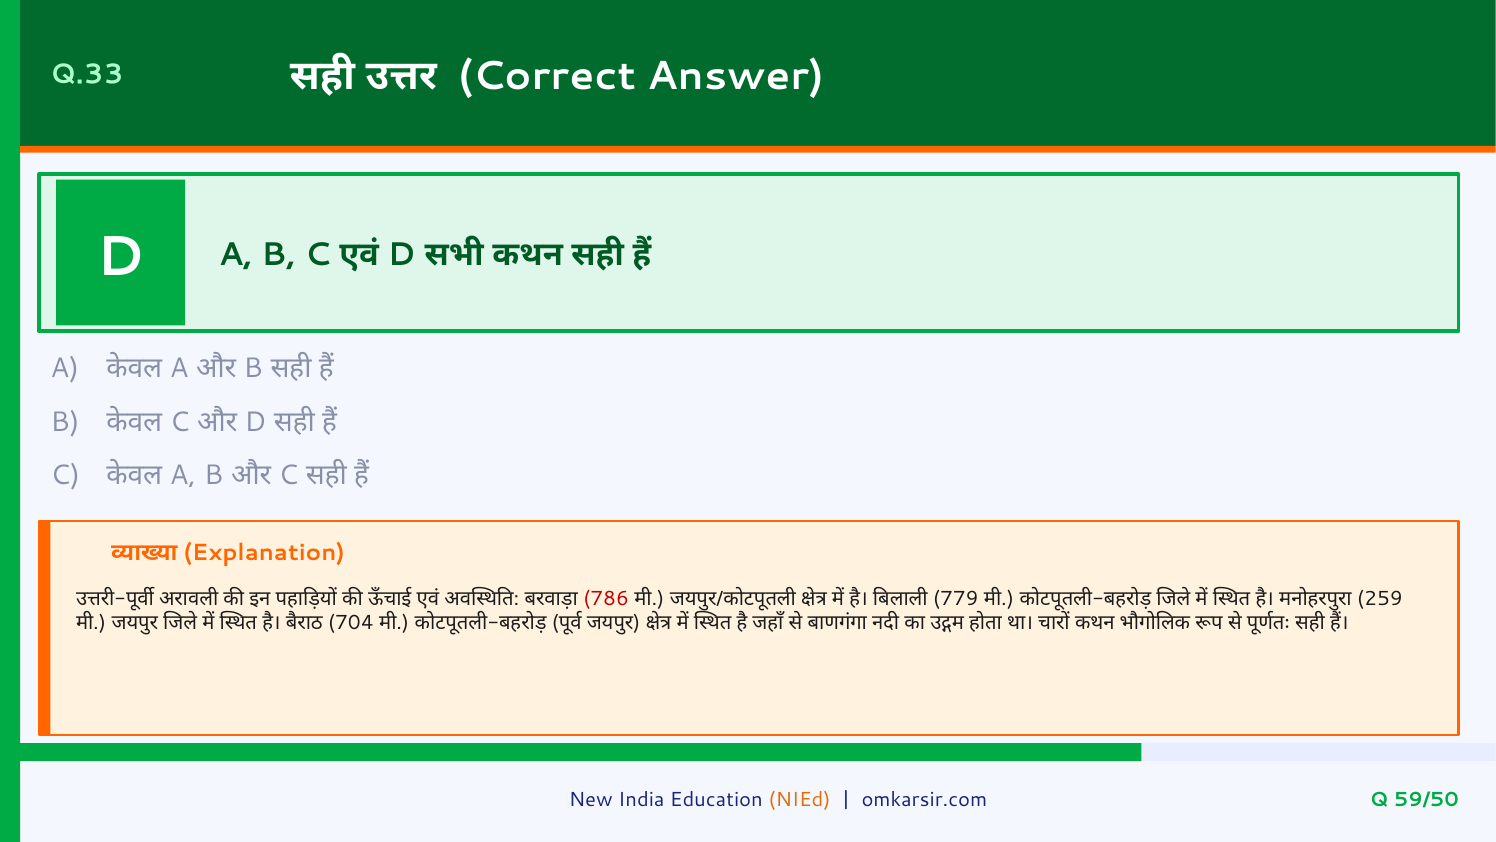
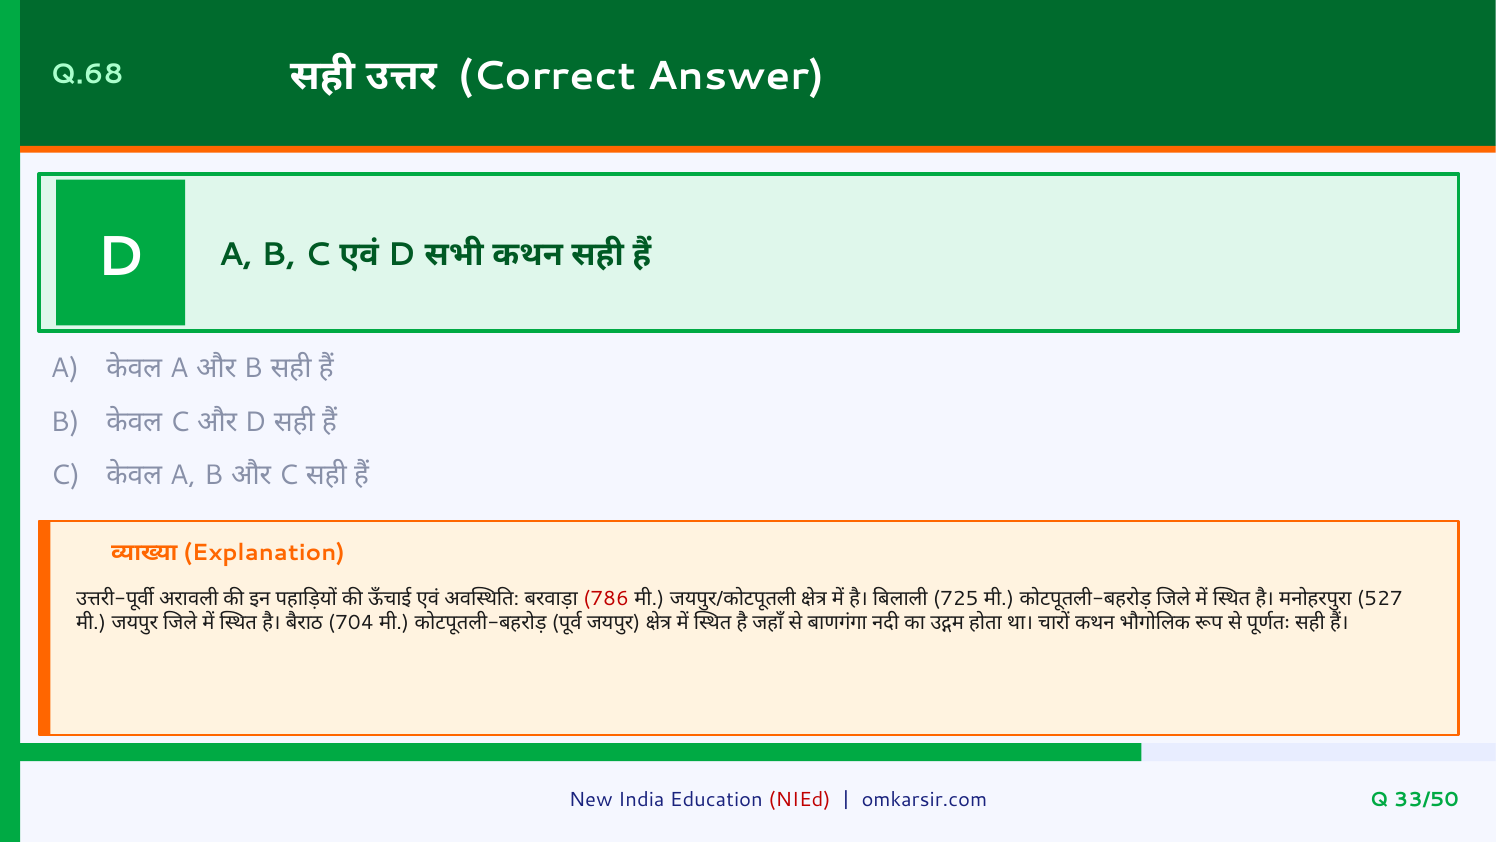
Q.33: Q.33 -> Q.68 (87, 74)
779: 779 -> 725 (956, 598)
259: 259 -> 527 (1380, 598)
NIEd colour: orange -> red (800, 799)
59/50: 59/50 -> 33/50 (1426, 799)
